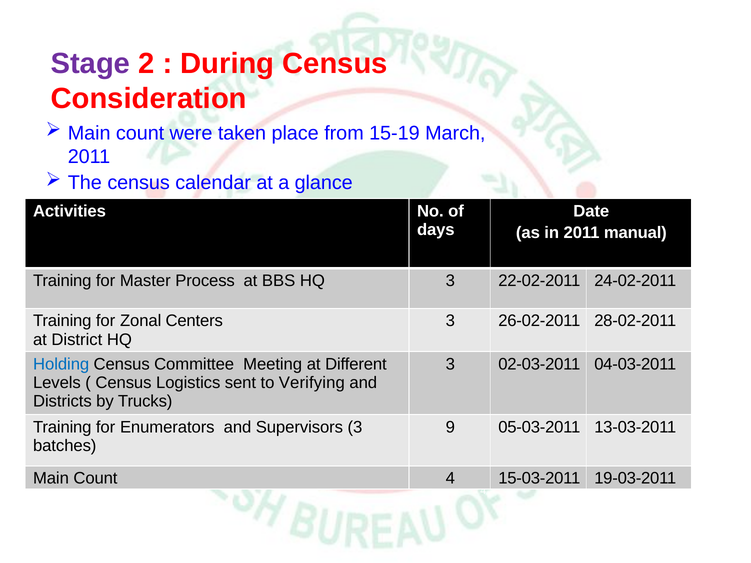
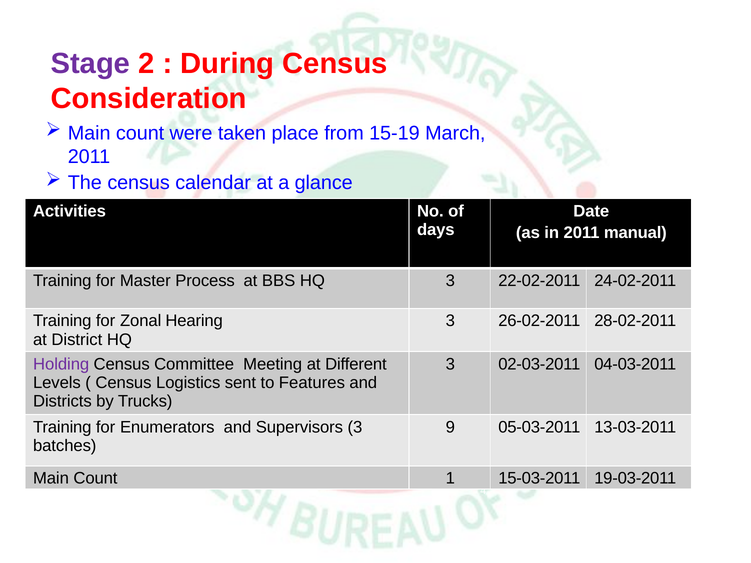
Centers: Centers -> Hearing (194, 321)
Holding colour: blue -> purple (61, 364)
Verifying: Verifying -> Features (312, 383)
Count 4: 4 -> 1 (450, 479)
